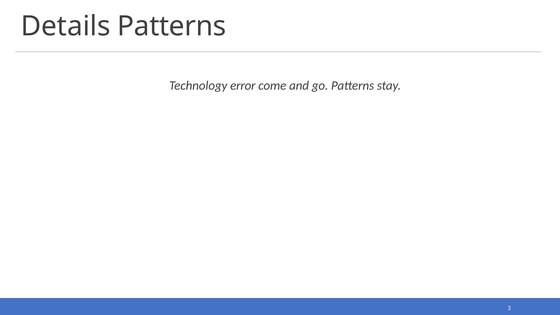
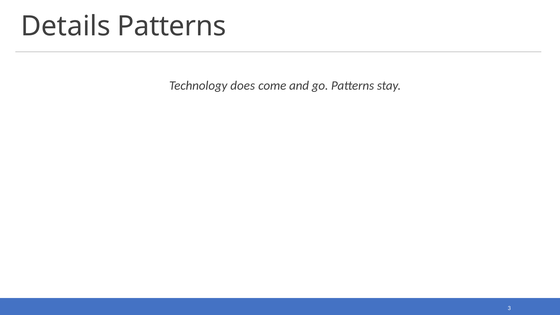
error: error -> does (243, 86)
